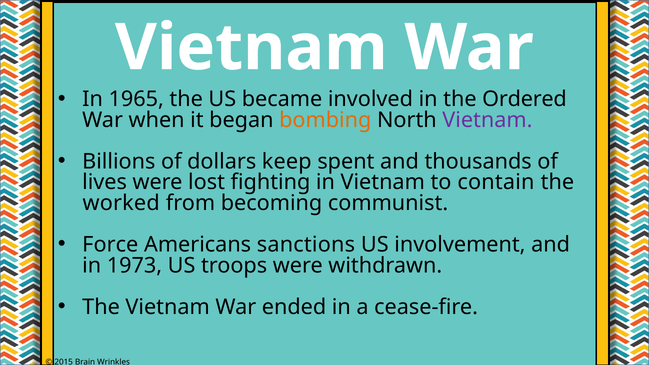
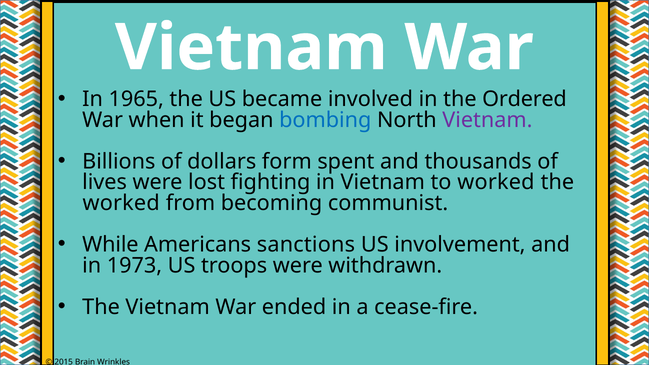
bombing colour: orange -> blue (325, 120)
keep: keep -> form (287, 162)
to contain: contain -> worked (496, 182)
Force: Force -> While (110, 245)
